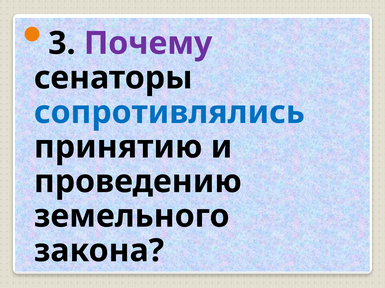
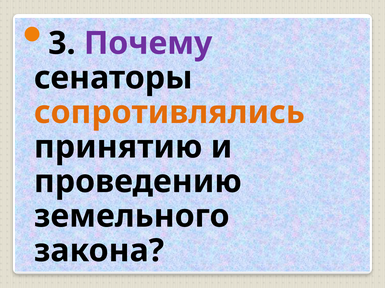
сопротивлялись colour: blue -> orange (169, 113)
